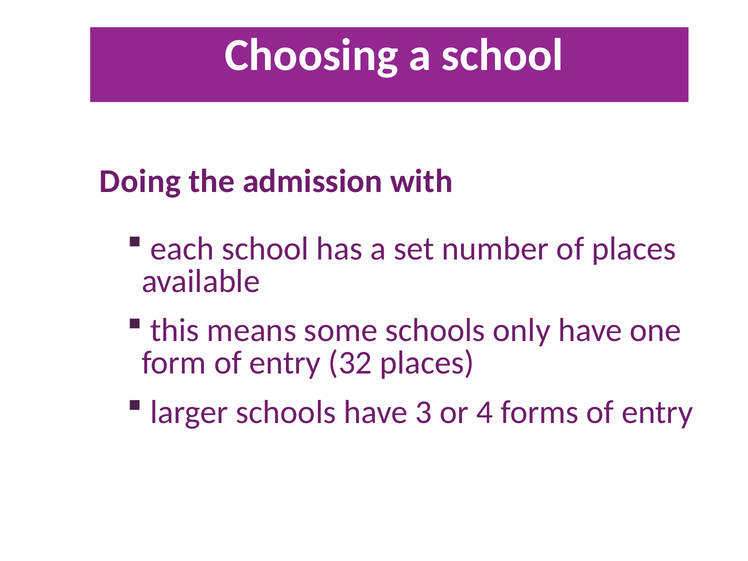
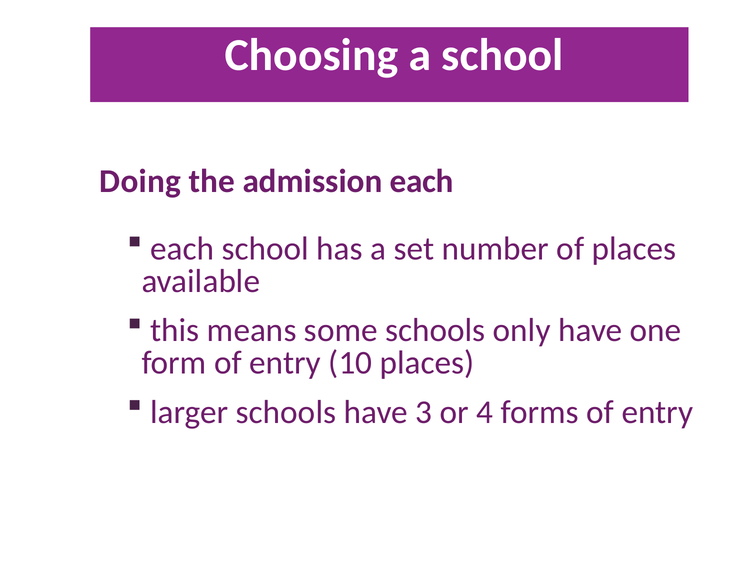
admission with: with -> each (422, 181)
32: 32 -> 10 (350, 363)
